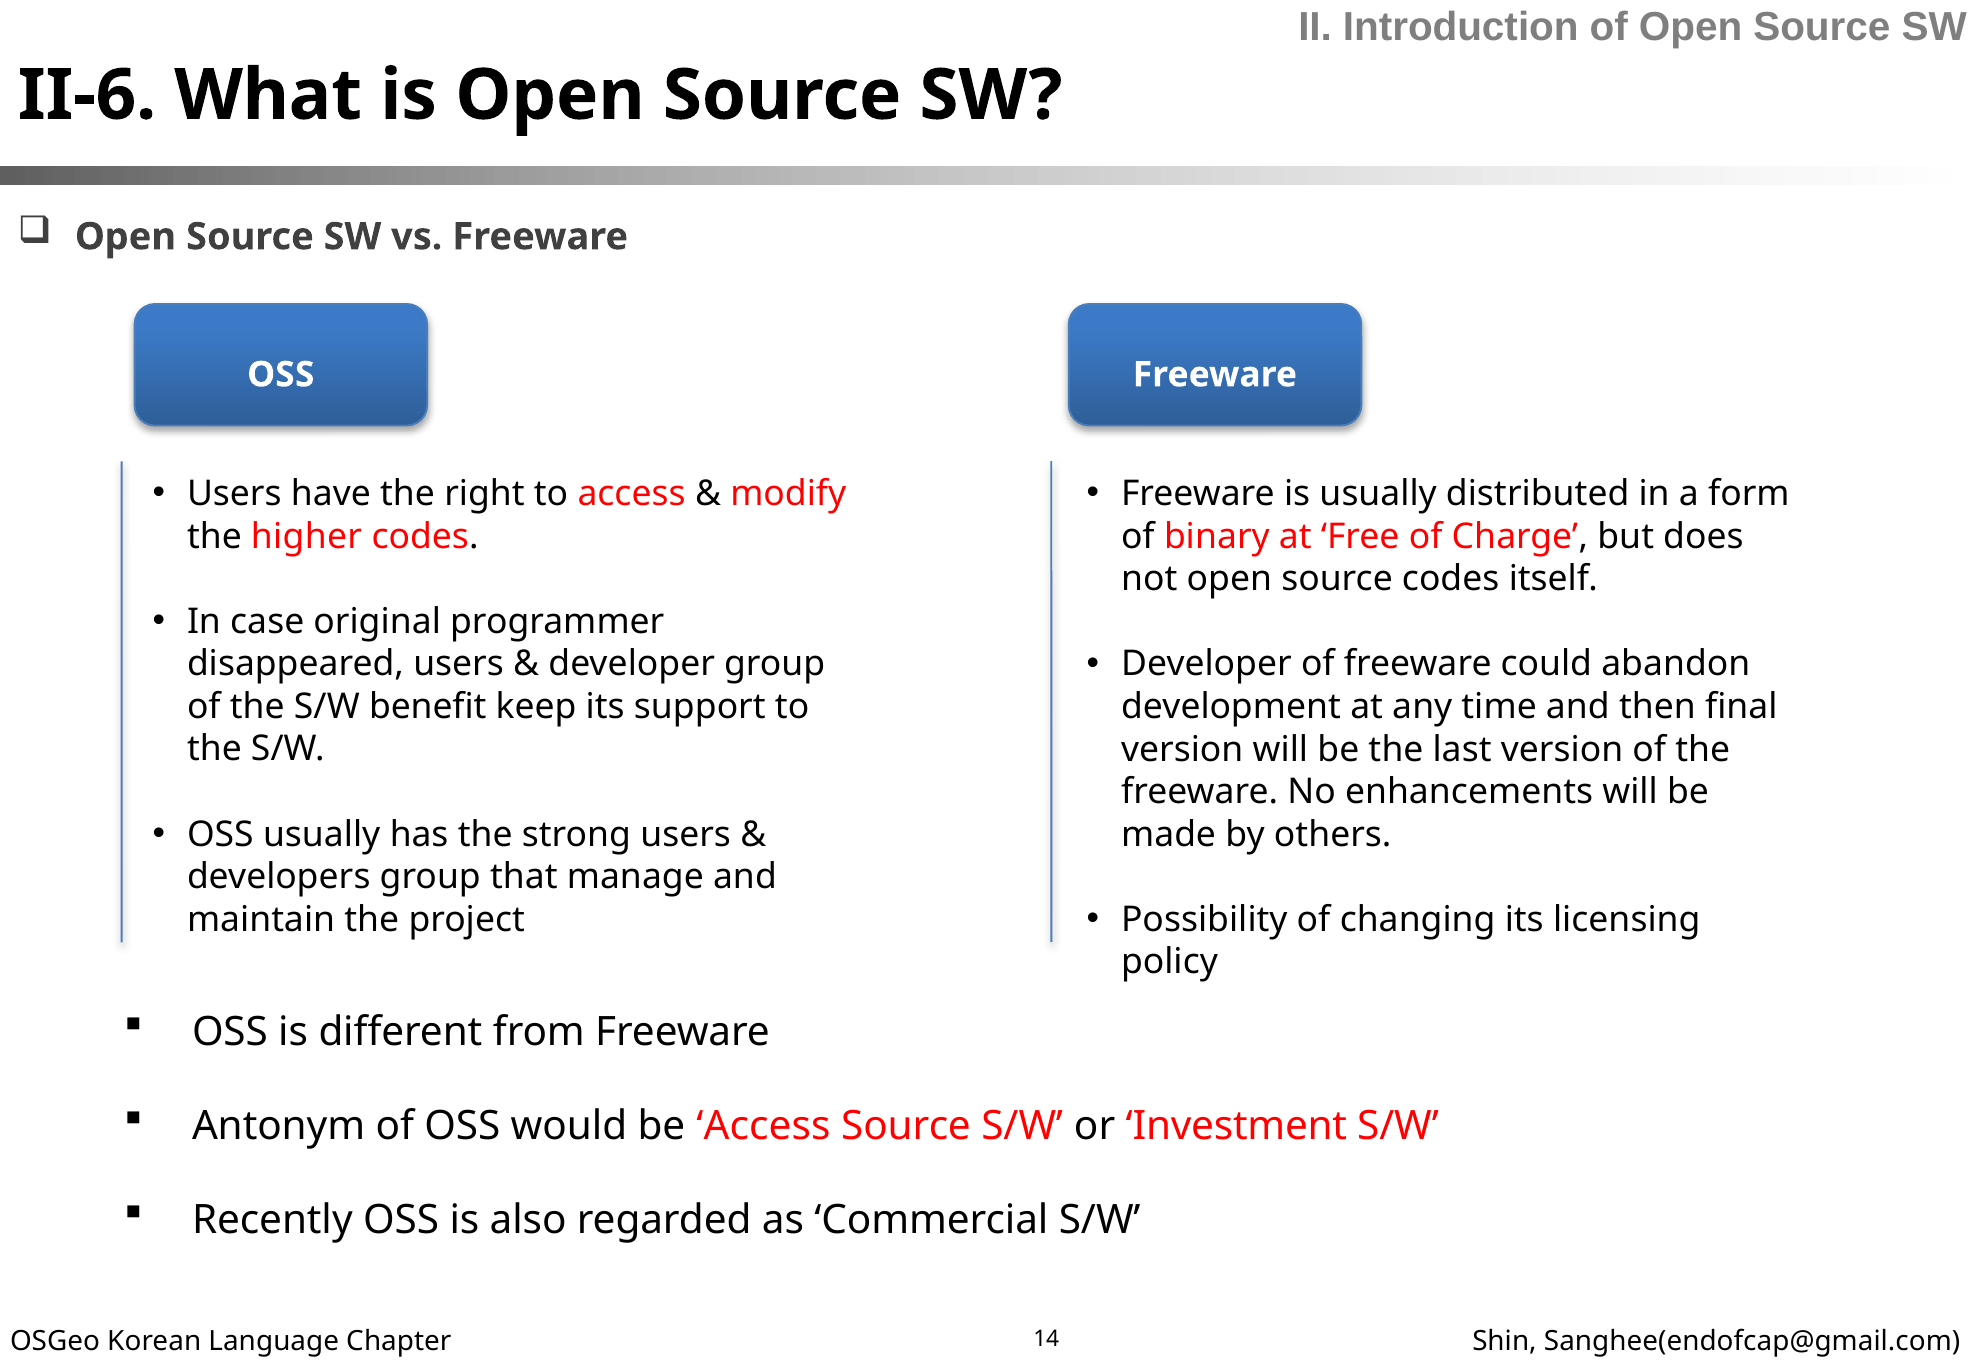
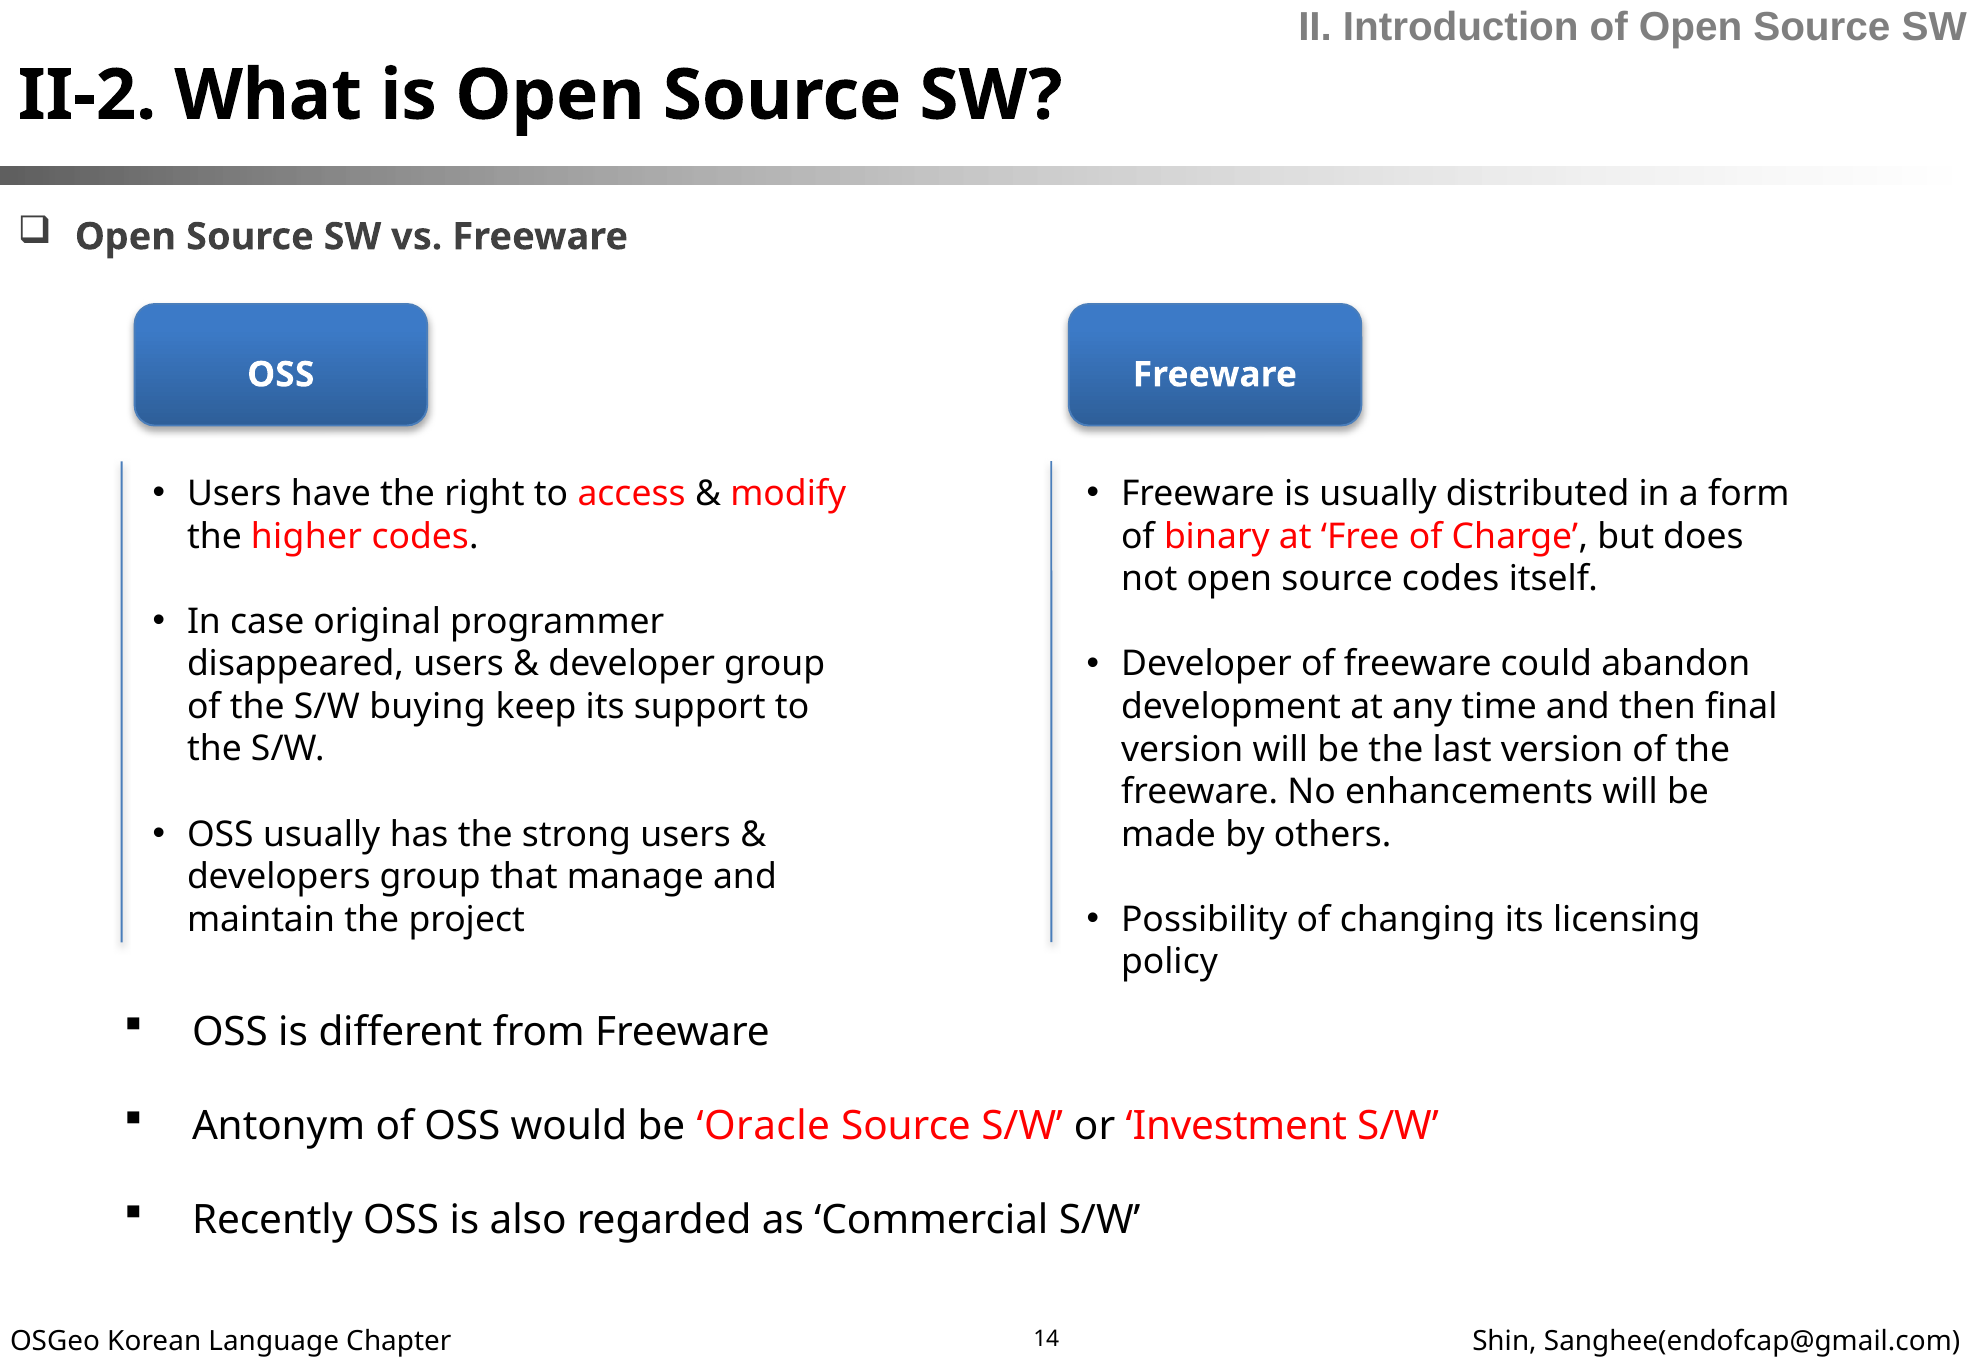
II-6: II-6 -> II-2 (87, 95)
benefit: benefit -> buying (428, 707)
be Access: Access -> Oracle (763, 1126)
